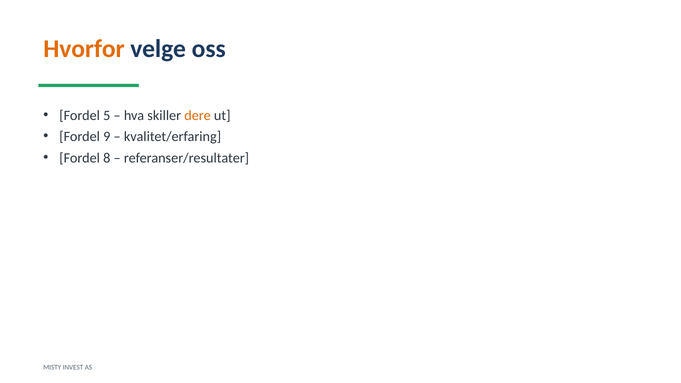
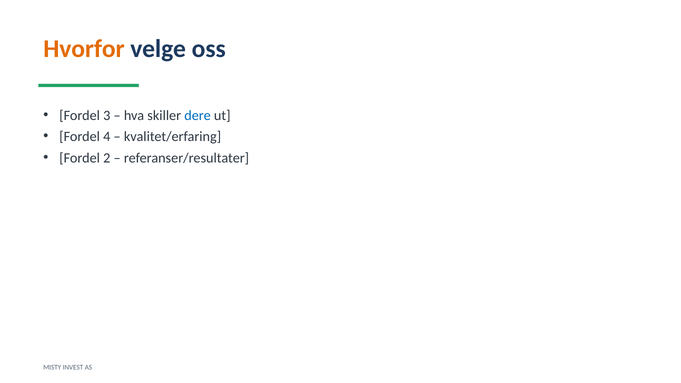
5: 5 -> 3 (107, 115)
dere colour: orange -> blue (198, 115)
9: 9 -> 4 (107, 137)
8: 8 -> 2 (107, 158)
